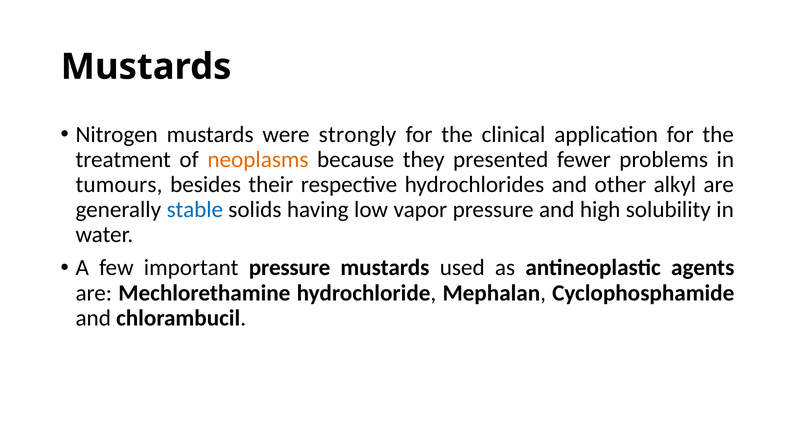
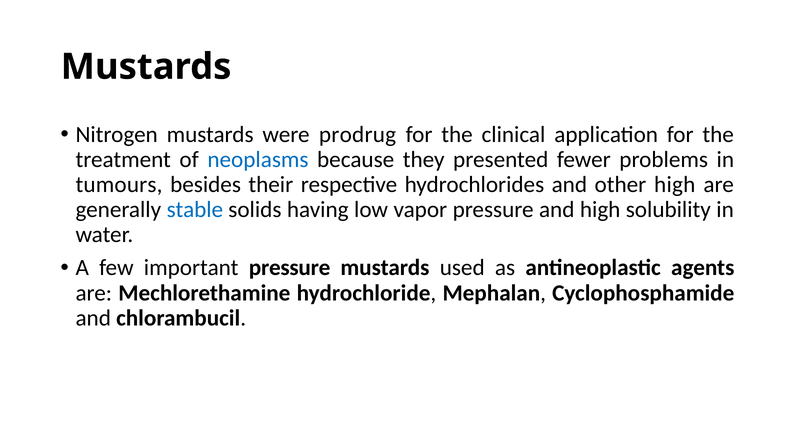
strongly: strongly -> prodrug (358, 134)
neoplasms colour: orange -> blue (258, 159)
other alkyl: alkyl -> high (675, 185)
